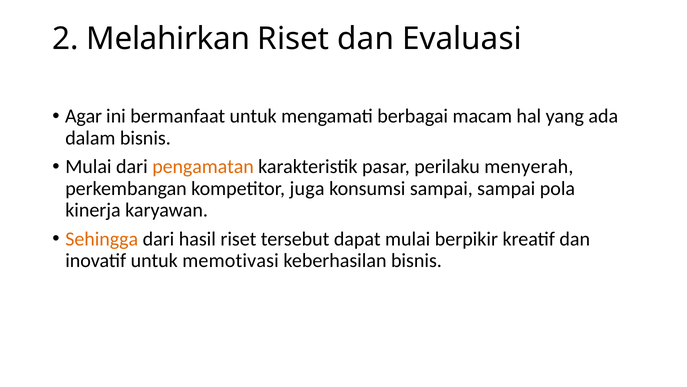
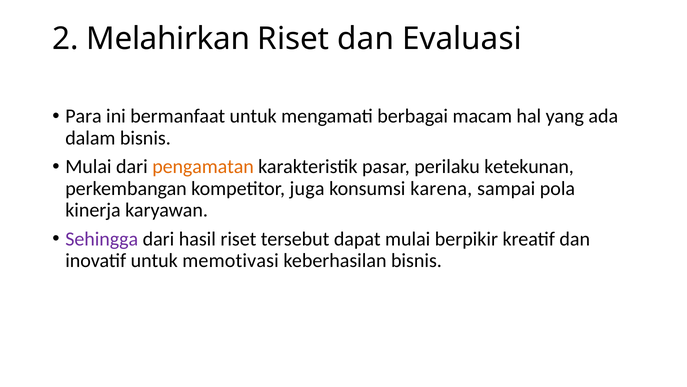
Agar: Agar -> Para (83, 116)
menyerah: menyerah -> ketekunan (529, 167)
konsumsi sampai: sampai -> karena (441, 188)
Sehingga colour: orange -> purple (102, 239)
